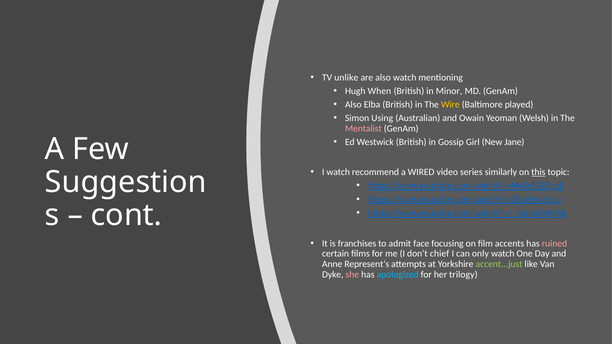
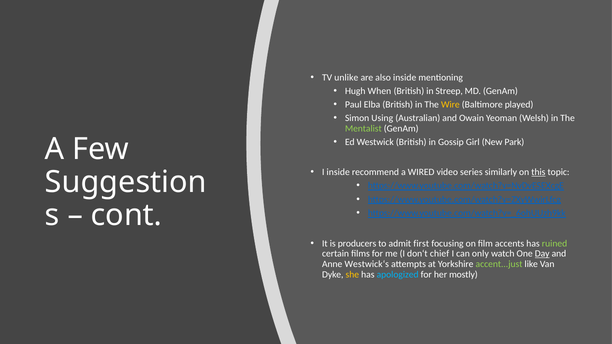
also watch: watch -> inside (405, 78)
Minor: Minor -> Streep (449, 91)
Also: Also -> Paul (353, 105)
Mentalist colour: pink -> light green (363, 128)
Jane: Jane -> Park (514, 142)
I watch: watch -> inside (338, 172)
franchises: franchises -> producers (357, 244)
face: face -> first (421, 244)
ruined colour: pink -> light green (555, 244)
Day underline: none -> present (542, 254)
Represent‘s: Represent‘s -> Westwick‘s (367, 264)
she colour: pink -> yellow (352, 275)
trilogy: trilogy -> mostly (463, 275)
